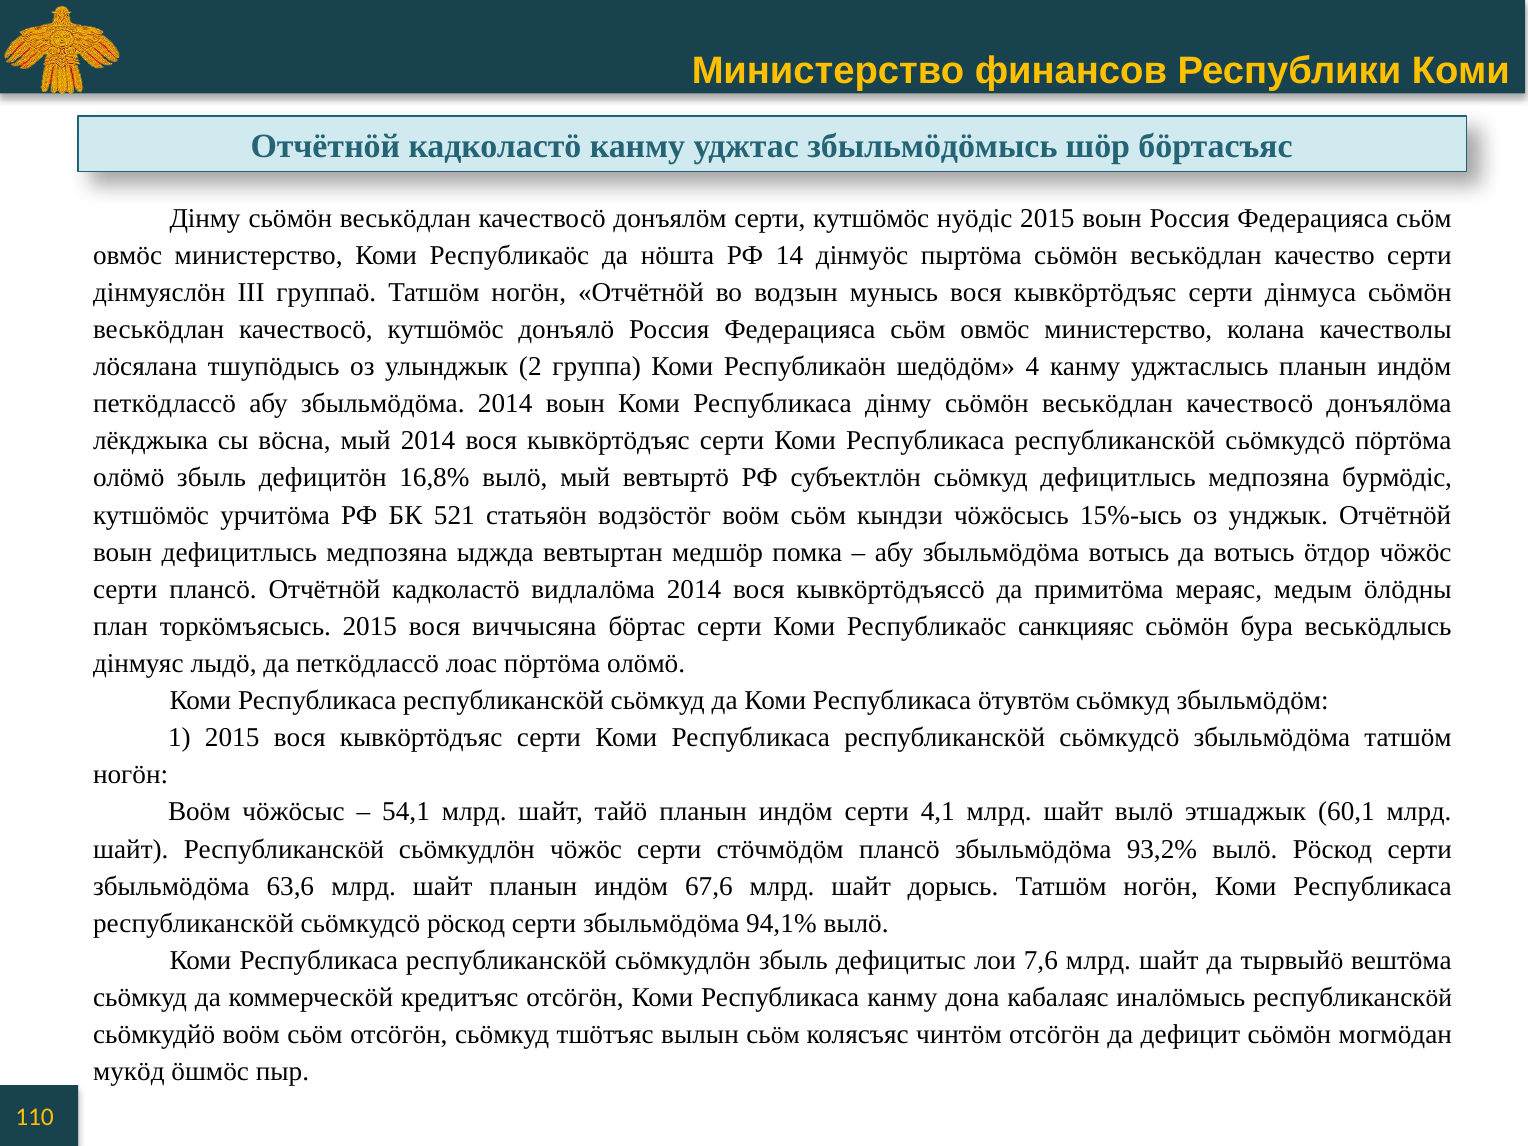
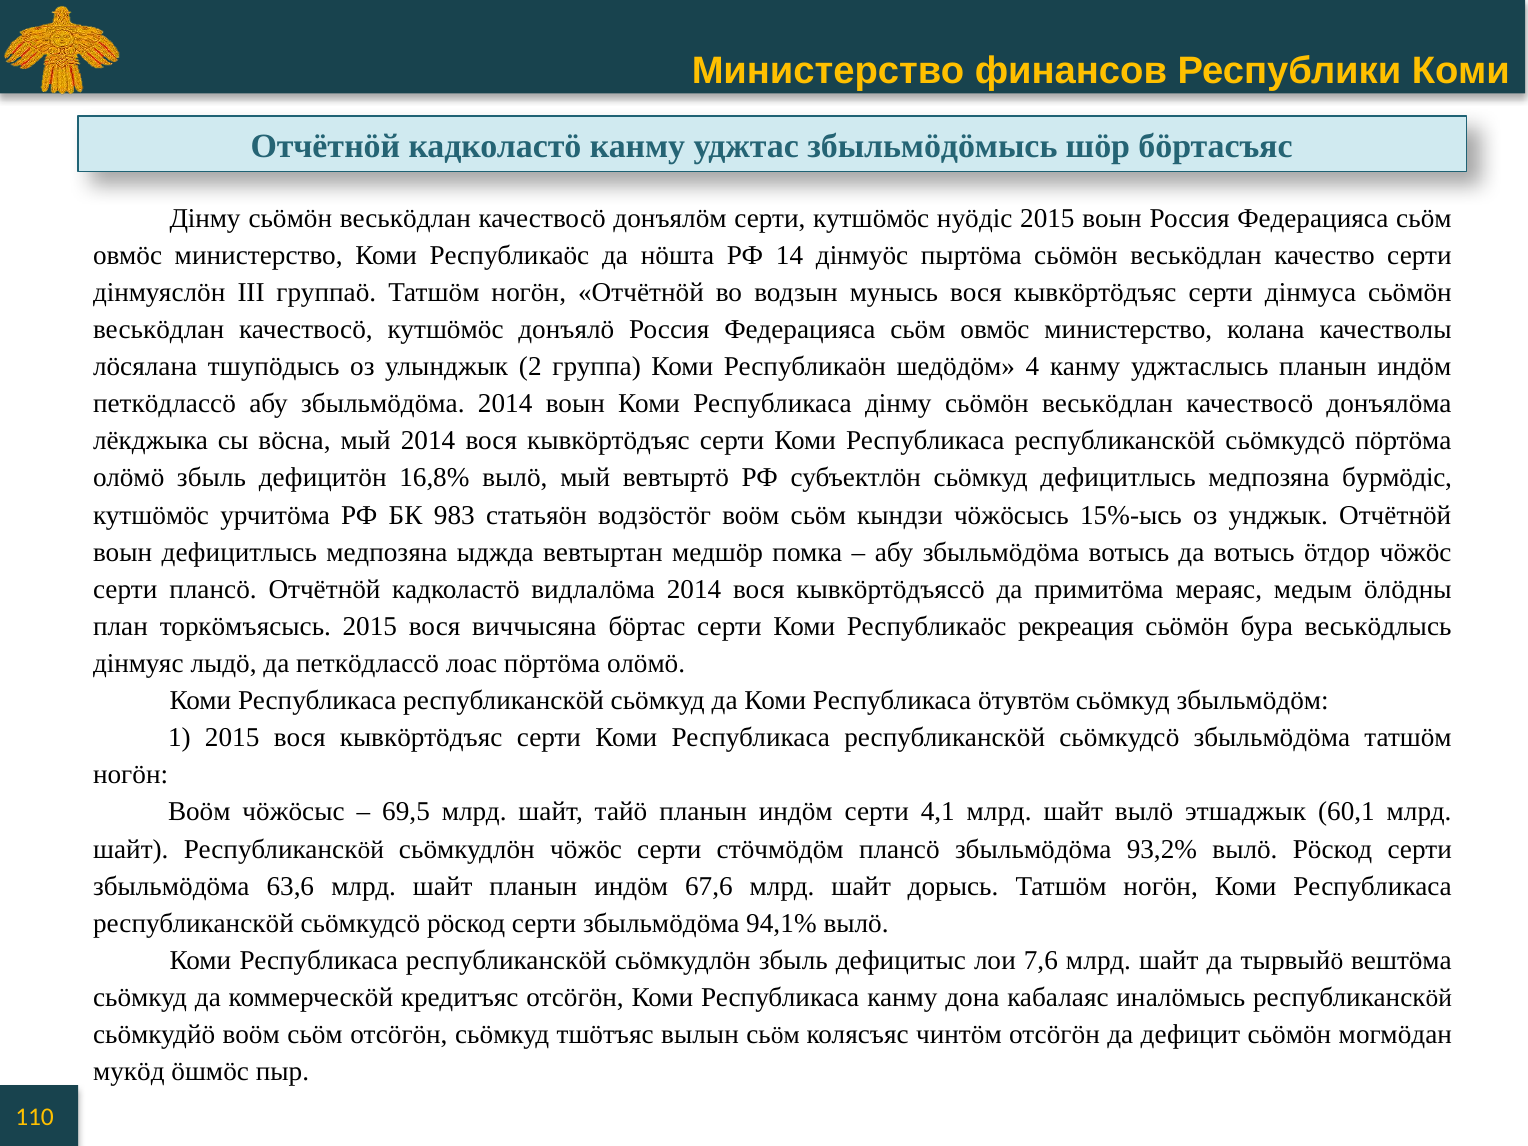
521: 521 -> 983 (454, 515)
санкцияяс: санкцияяс -> рекреация (1076, 626)
54,1: 54,1 -> 69,5 (406, 812)
